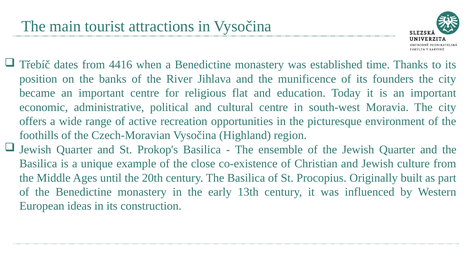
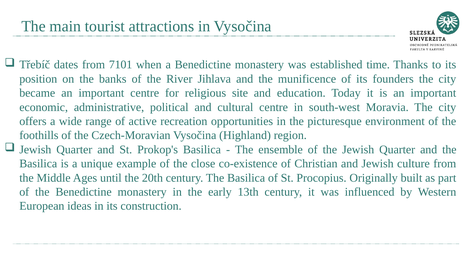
4416: 4416 -> 7101 (121, 65)
flat: flat -> site (240, 93)
